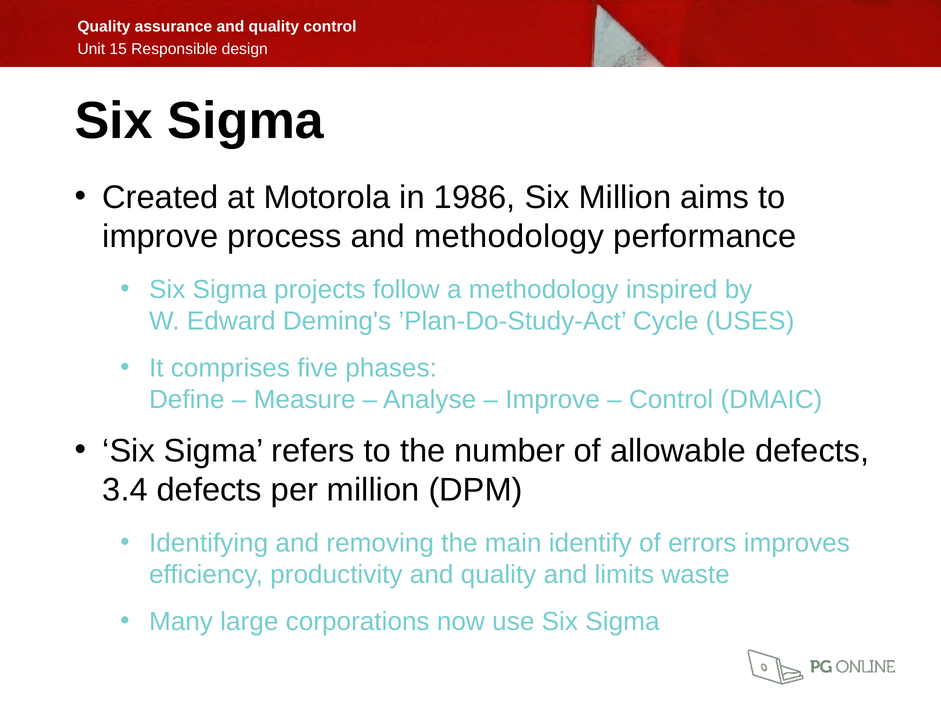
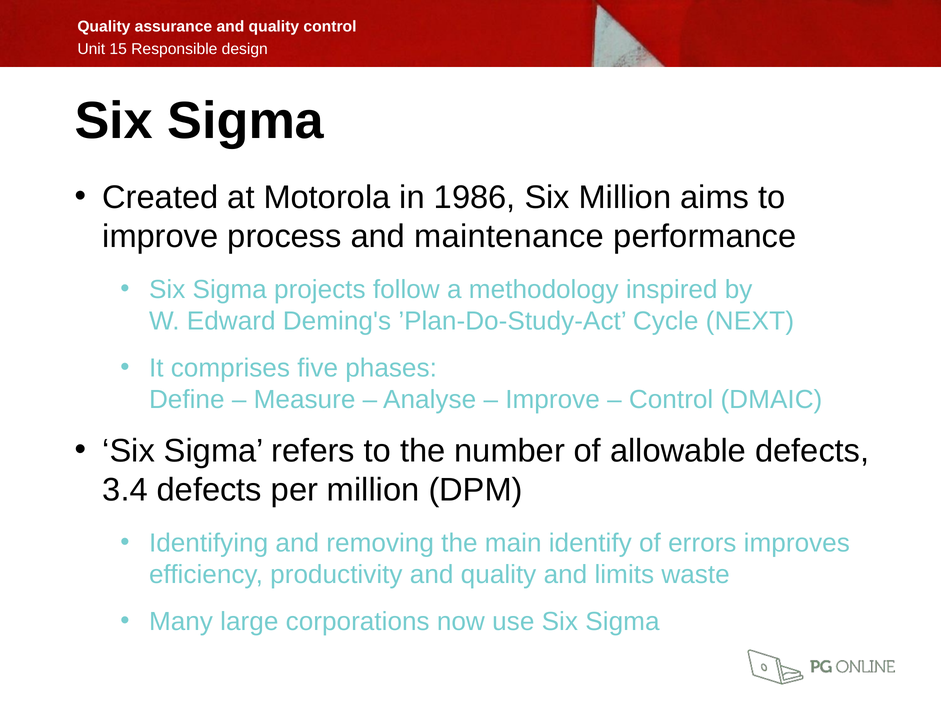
and methodology: methodology -> maintenance (509, 236)
USES: USES -> NEXT (750, 321)
